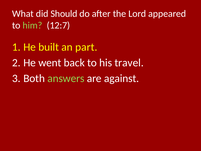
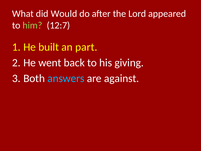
Should: Should -> Would (64, 14)
travel: travel -> giving (129, 63)
answers colour: light green -> light blue (66, 78)
